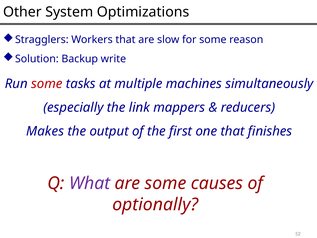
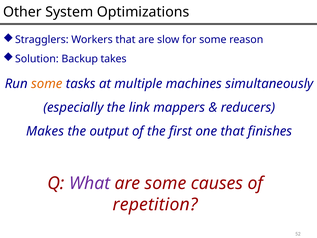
write: write -> takes (114, 59)
some colour: red -> orange (47, 84)
optionally: optionally -> repetition (155, 204)
